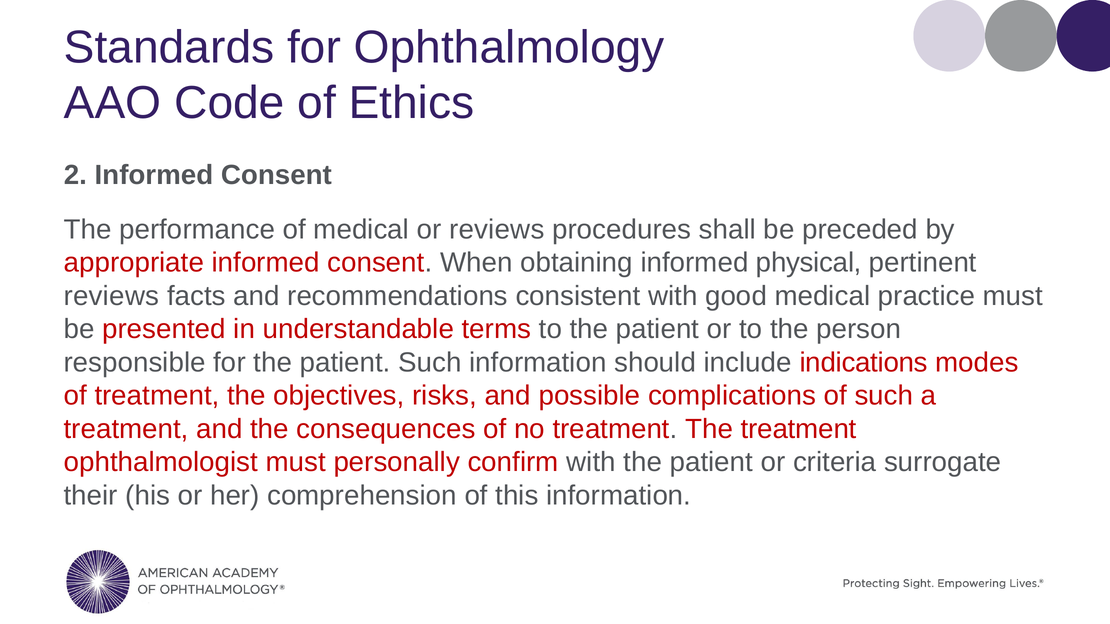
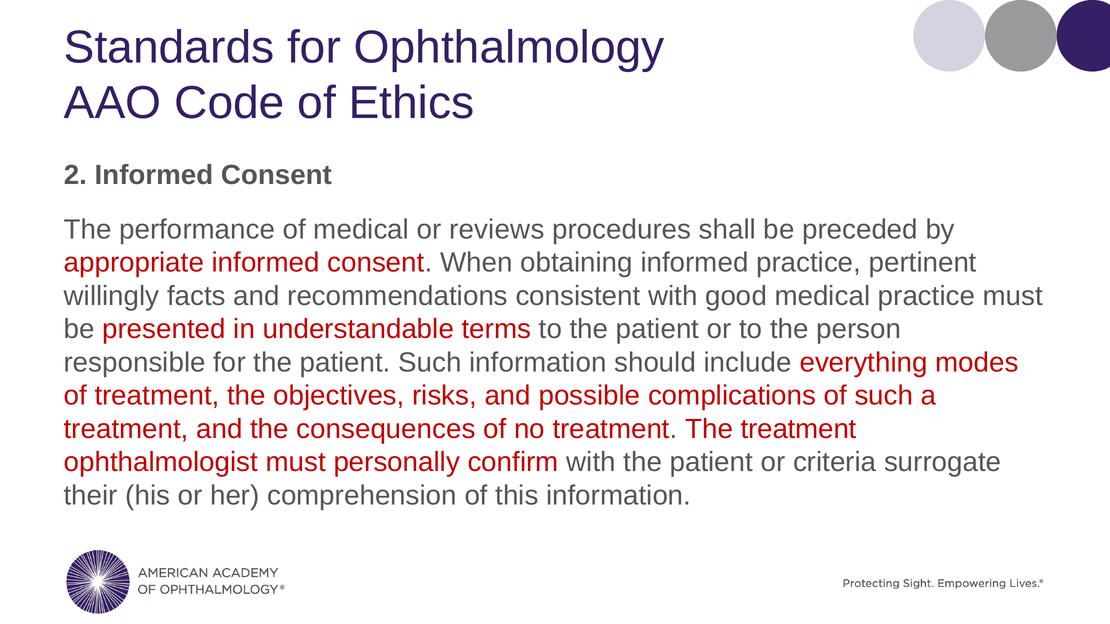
informed physical: physical -> practice (809, 263)
reviews: reviews -> willingly (112, 296)
indications: indications -> everything (864, 363)
